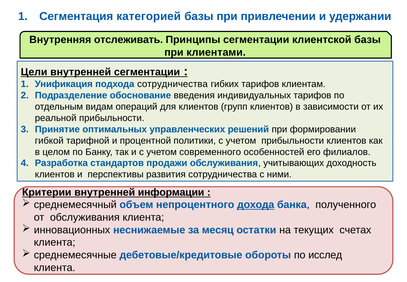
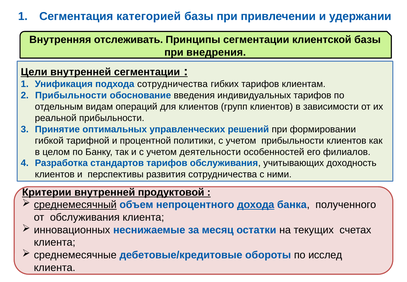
клиентами: клиентами -> внедрения (216, 52)
Подразделение: Подразделение -> Прибыльности (71, 95)
современного: современного -> деятельности (210, 152)
стандартов продажи: продажи -> тарифов (167, 163)
информации: информации -> продуктовой (171, 192)
среднемесячный underline: none -> present (75, 205)
